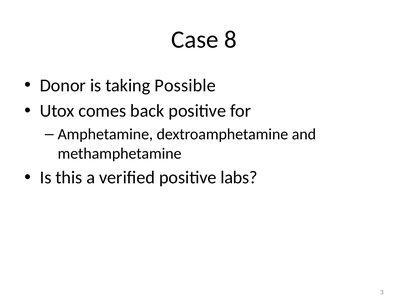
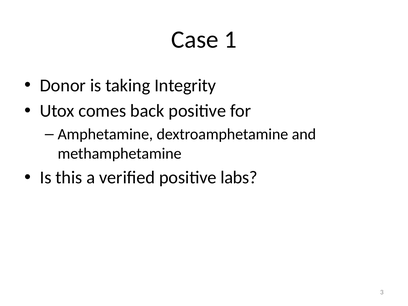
8: 8 -> 1 (230, 39)
Possible: Possible -> Integrity (185, 86)
